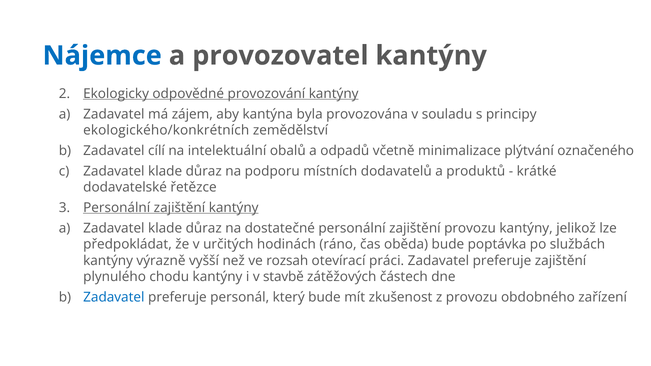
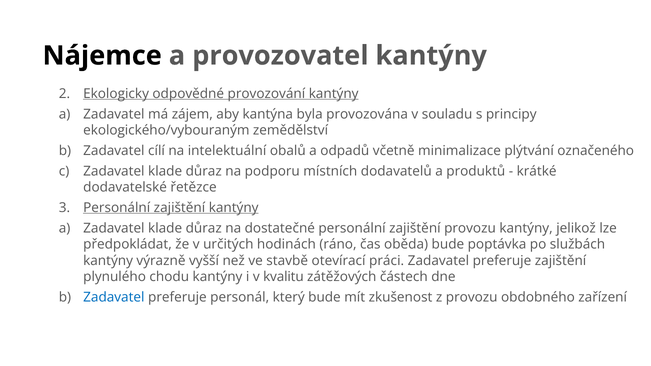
Nájemce colour: blue -> black (102, 56)
ekologického/konkrétních: ekologického/konkrétních -> ekologického/vybouraným (166, 130)
rozsah: rozsah -> stavbě (287, 261)
stavbě: stavbě -> kvalitu (283, 277)
